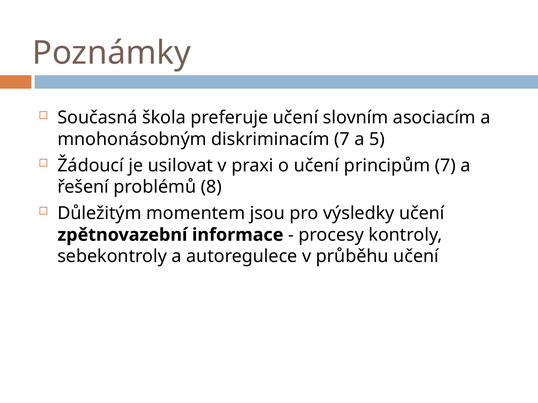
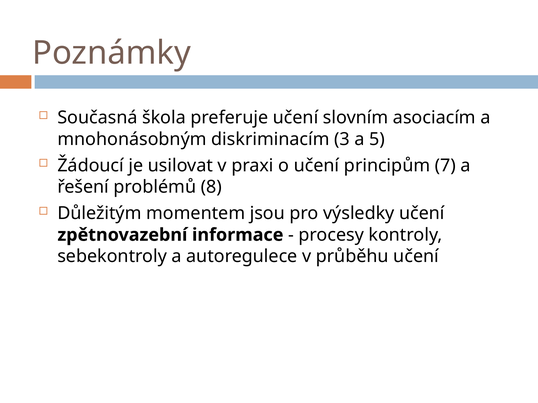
diskriminacím 7: 7 -> 3 (342, 139)
